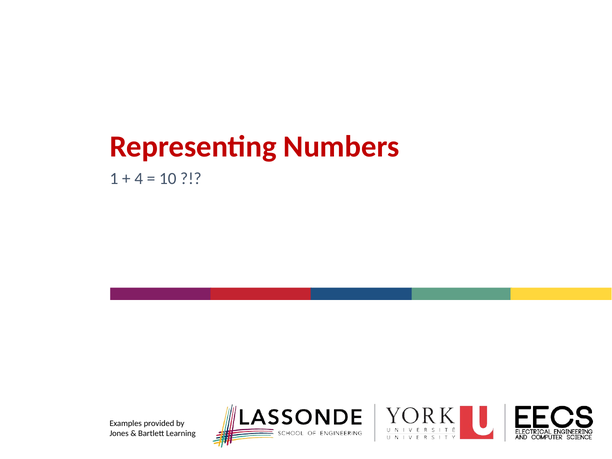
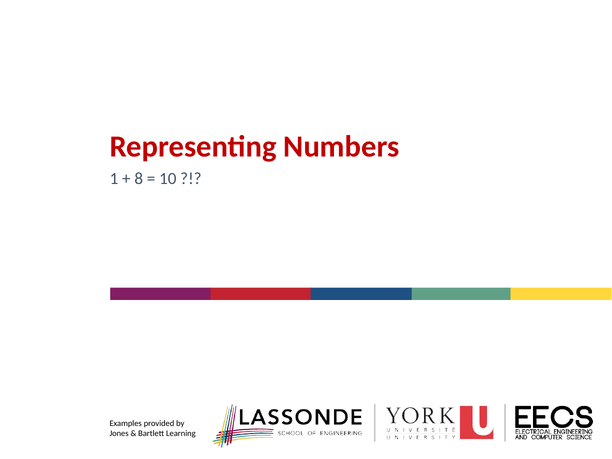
4: 4 -> 8 (139, 179)
